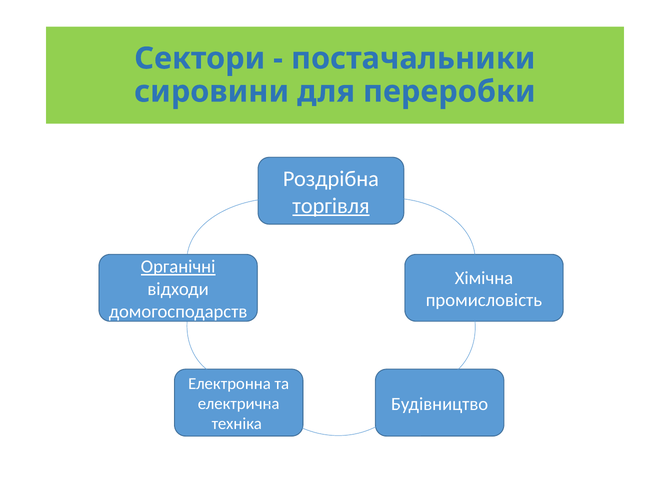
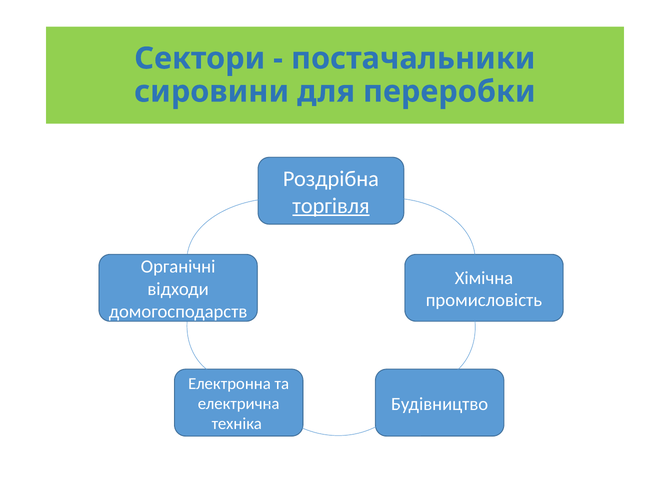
Органічні underline: present -> none (178, 267)
